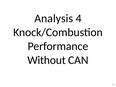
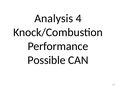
Without: Without -> Possible (47, 60)
